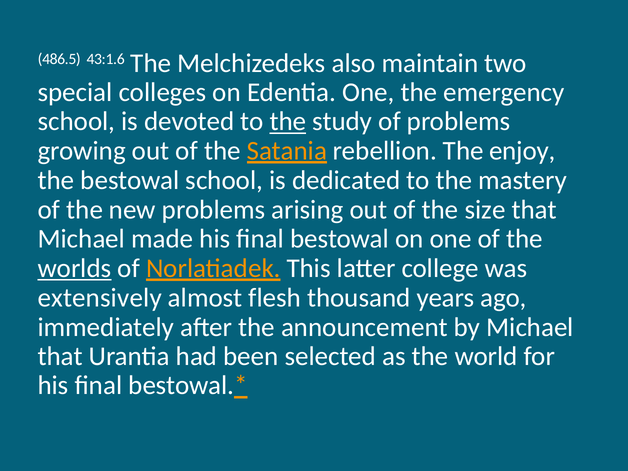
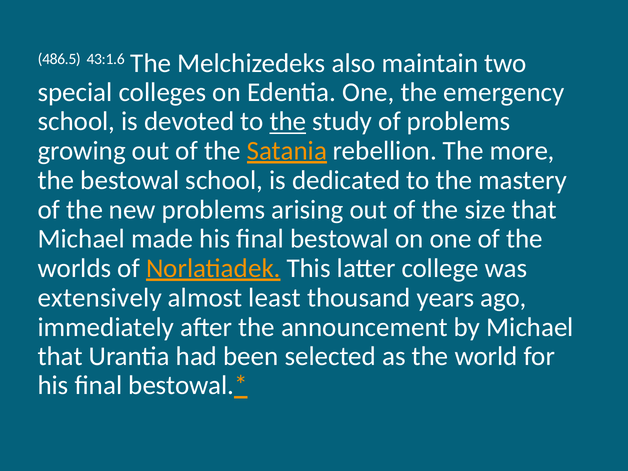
enjoy: enjoy -> more (522, 151)
worlds underline: present -> none (75, 268)
flesh: flesh -> least (275, 298)
